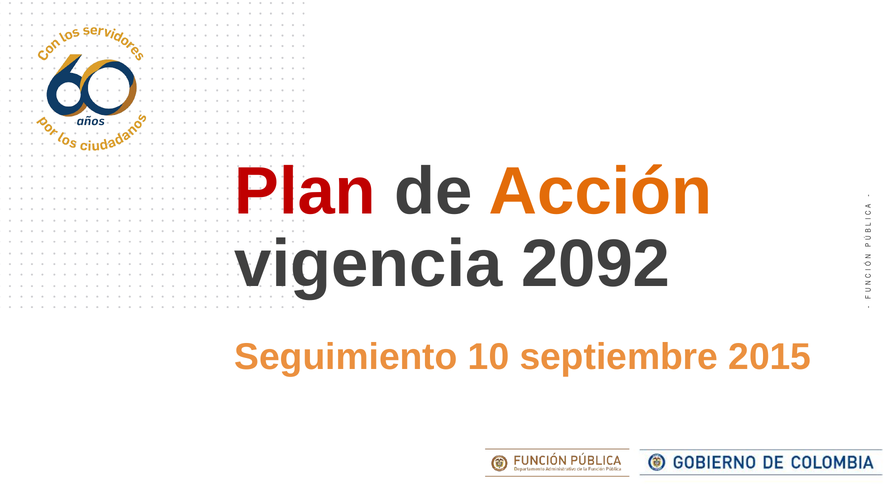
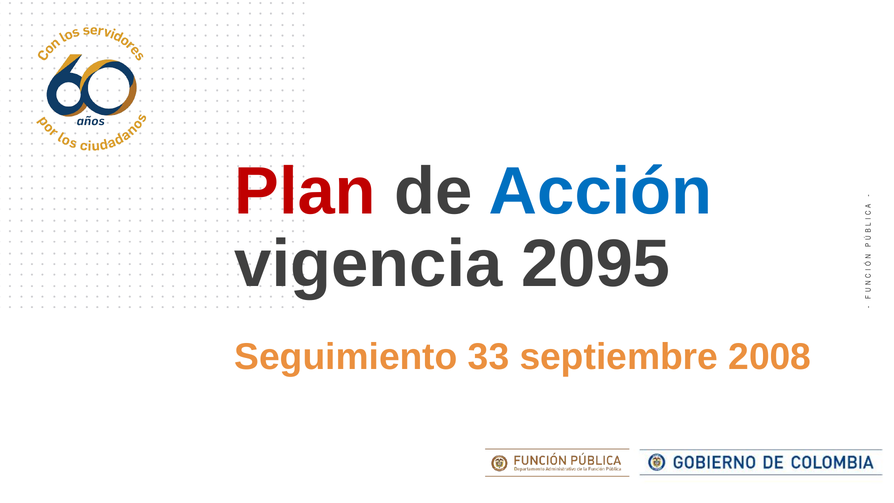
Acción colour: orange -> blue (601, 192)
2092: 2092 -> 2095 (596, 264)
10: 10 -> 33 (489, 357)
2015: 2015 -> 2008 (770, 357)
